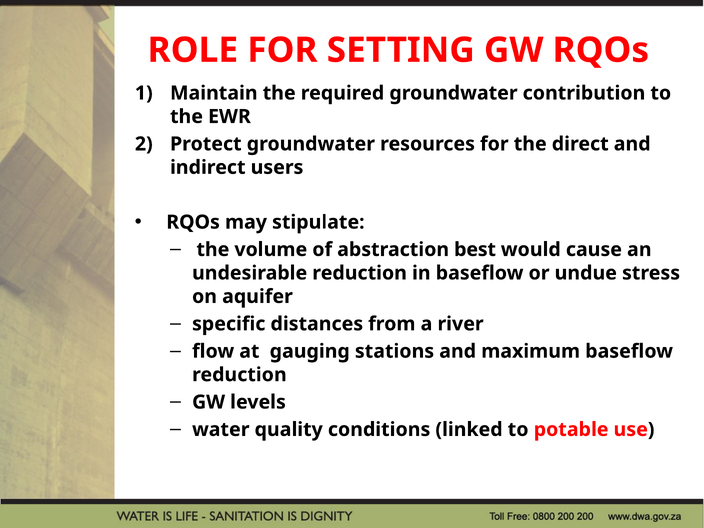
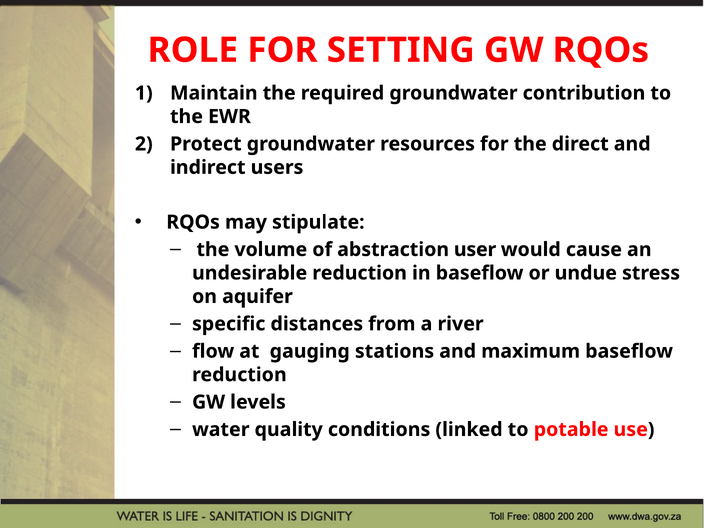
best: best -> user (475, 250)
